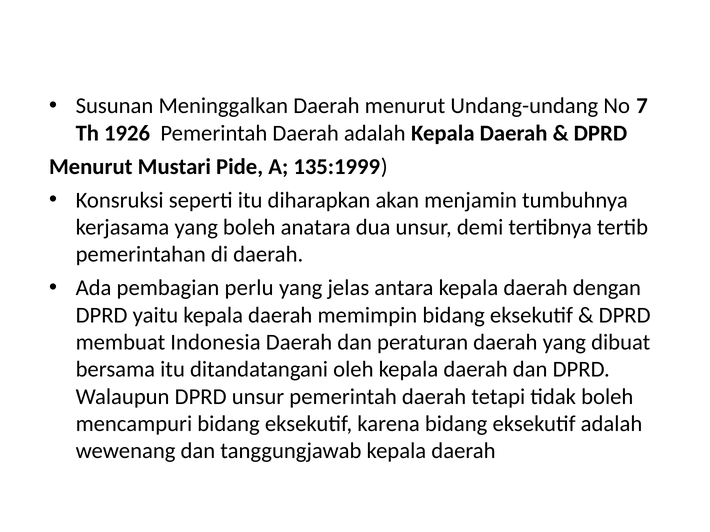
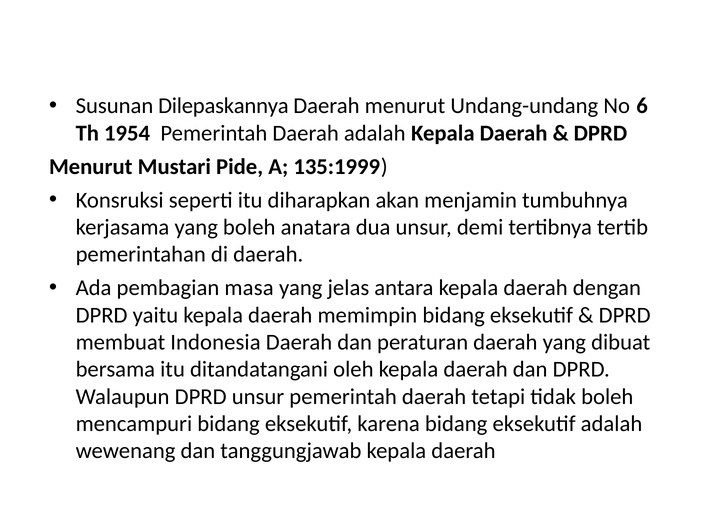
Meninggalkan: Meninggalkan -> Dilepaskannya (223, 106)
7: 7 -> 6 (642, 106)
1926: 1926 -> 1954 (127, 133)
perlu: perlu -> masa (249, 288)
